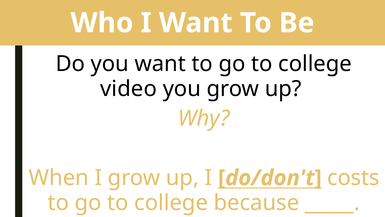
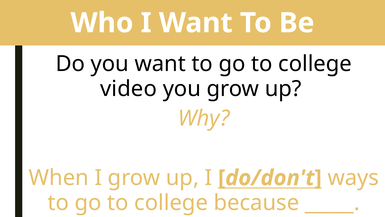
costs: costs -> ways (353, 178)
